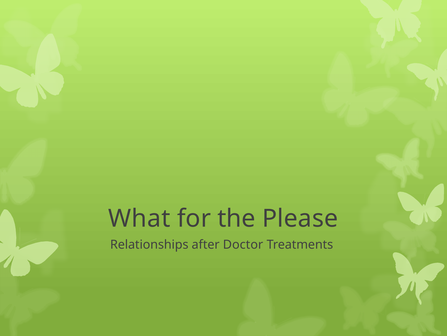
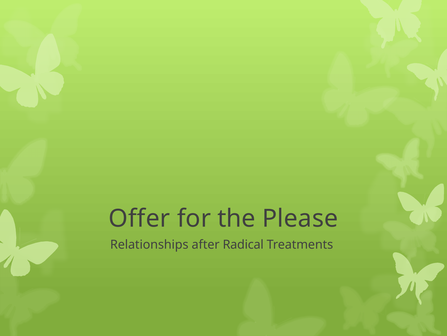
What: What -> Offer (139, 218)
Doctor: Doctor -> Radical (243, 244)
